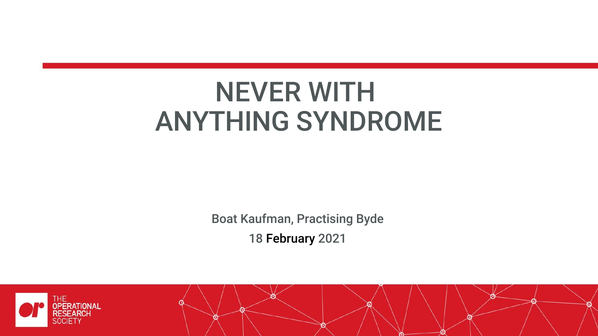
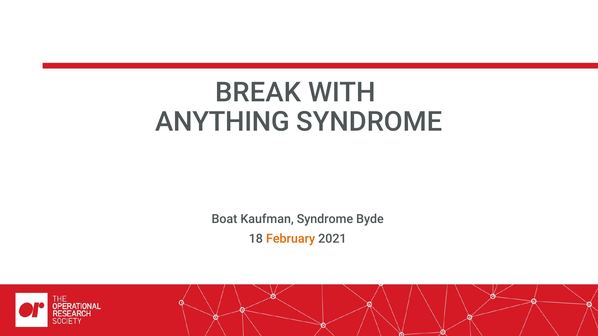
NEVER: NEVER -> BREAK (258, 92)
Kaufman Practising: Practising -> Syndrome (325, 219)
February colour: black -> orange (291, 239)
